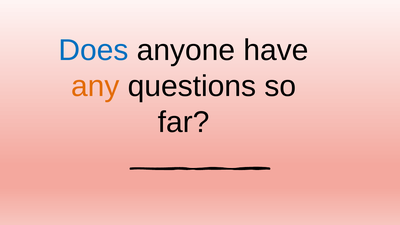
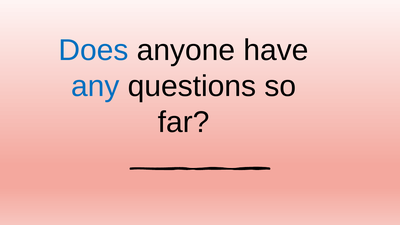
any colour: orange -> blue (95, 86)
